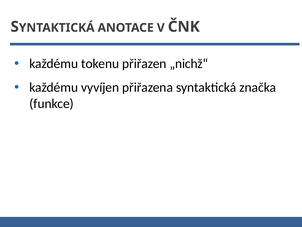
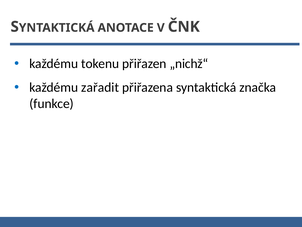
vyvíjen: vyvíjen -> zařadit (100, 87)
